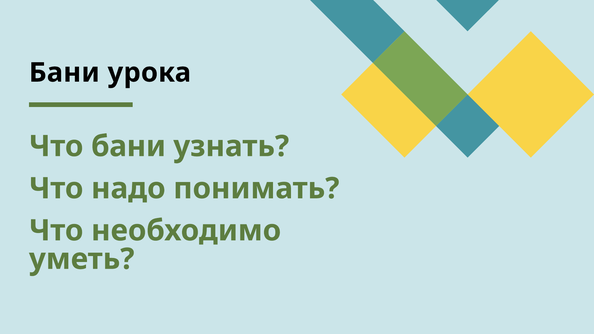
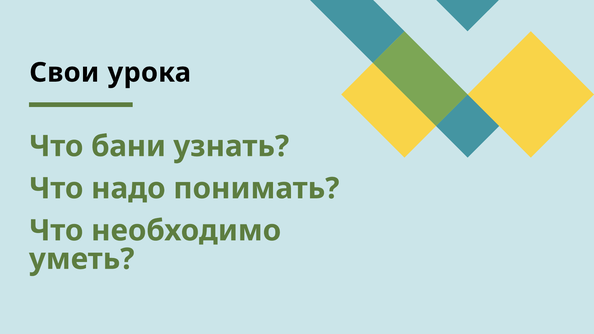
Бани: Бани -> Свои (64, 73)
